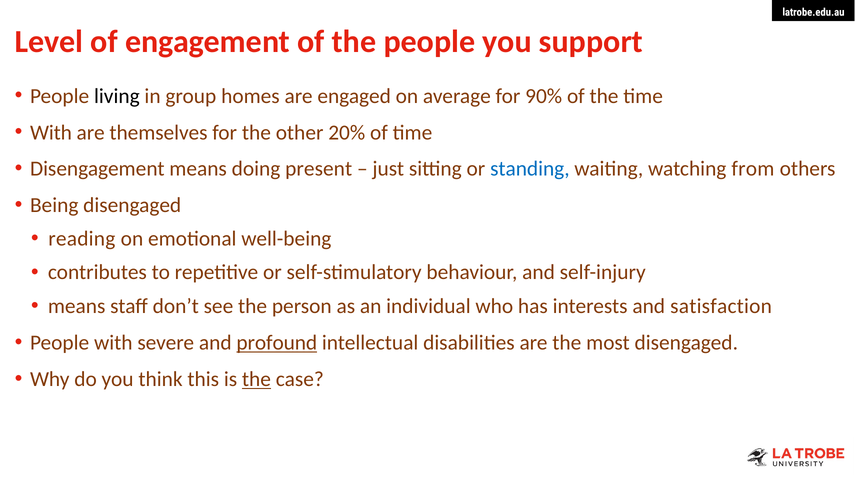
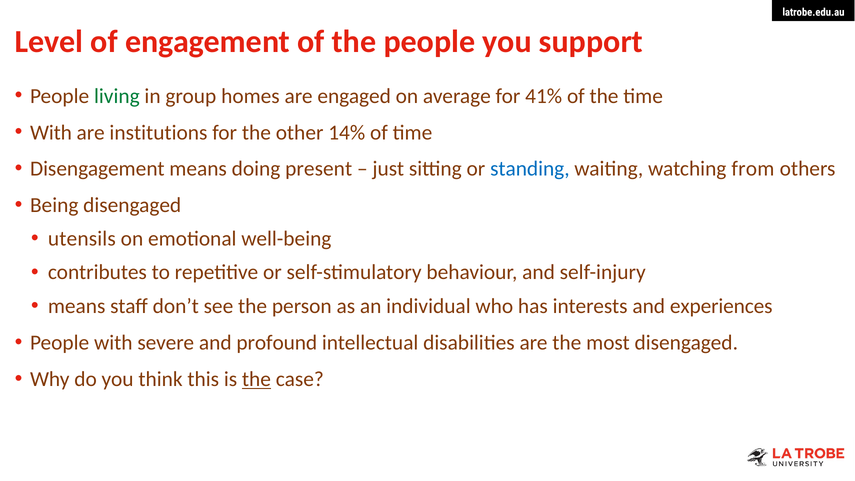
living colour: black -> green (117, 96)
90%: 90% -> 41% (544, 96)
themselves: themselves -> institutions (158, 132)
20%: 20% -> 14% (347, 132)
reading: reading -> utensils (82, 239)
satisfaction: satisfaction -> experiences (721, 306)
profound underline: present -> none (277, 343)
